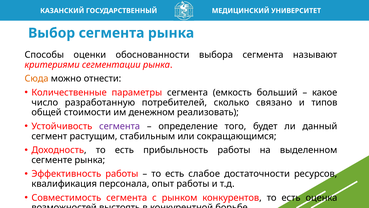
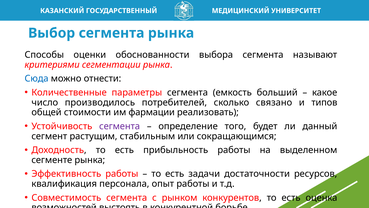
Сюда colour: orange -> blue (37, 78)
разработанную: разработанную -> производилось (100, 102)
денежном: денежном -> фармации (152, 112)
слабое: слабое -> задачи (204, 174)
